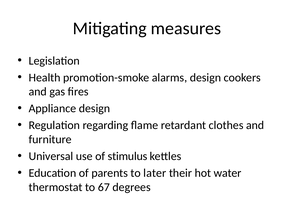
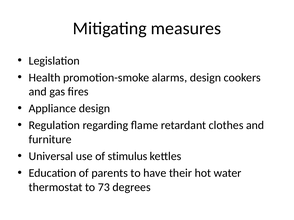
later: later -> have (155, 173)
67: 67 -> 73 (104, 188)
